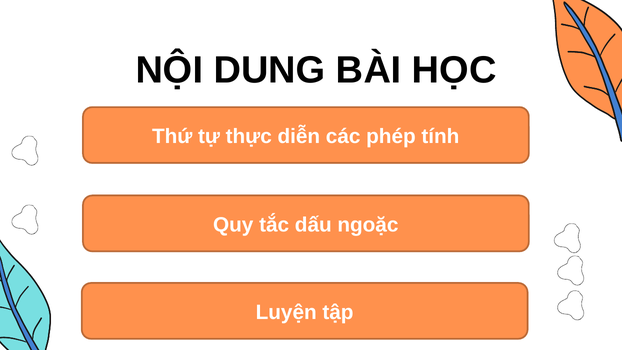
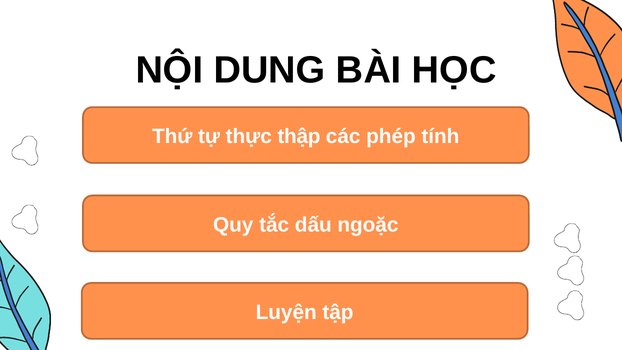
diễn: diễn -> thập (299, 136)
